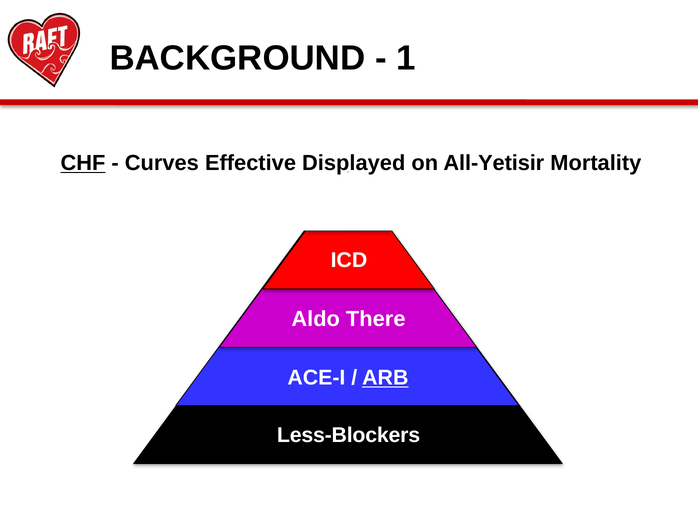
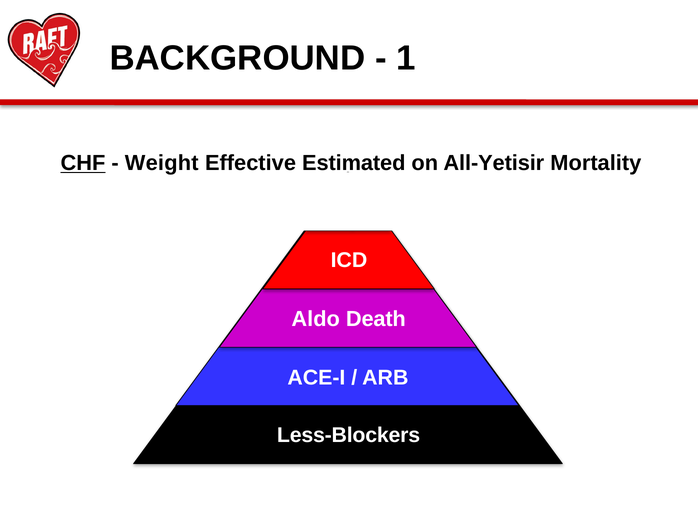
Curves: Curves -> Weight (162, 163)
Displayed: Displayed -> Estimated (354, 163)
There: There -> Death (376, 319)
ARB underline: present -> none (385, 378)
